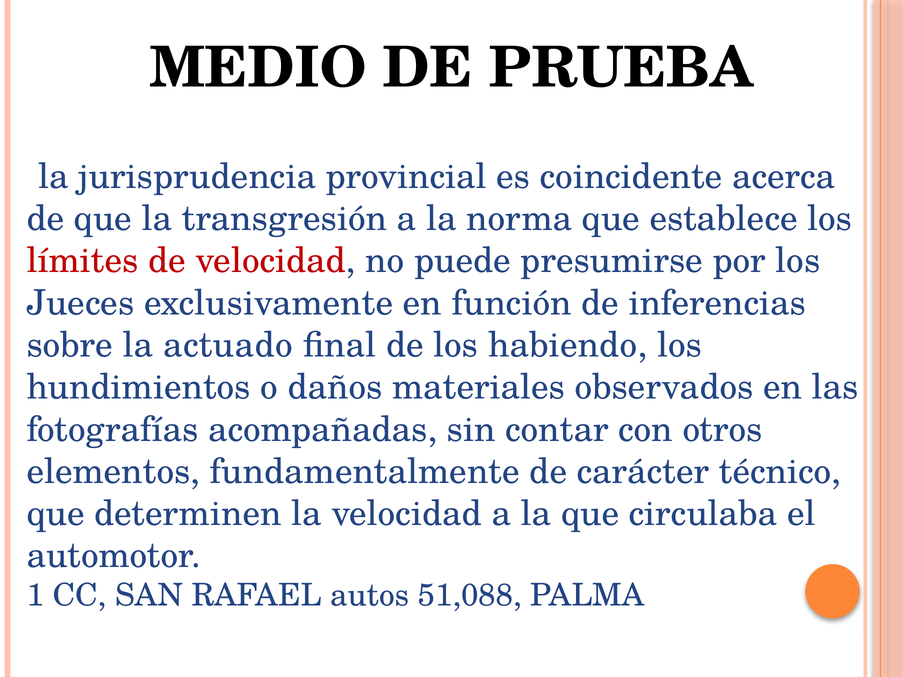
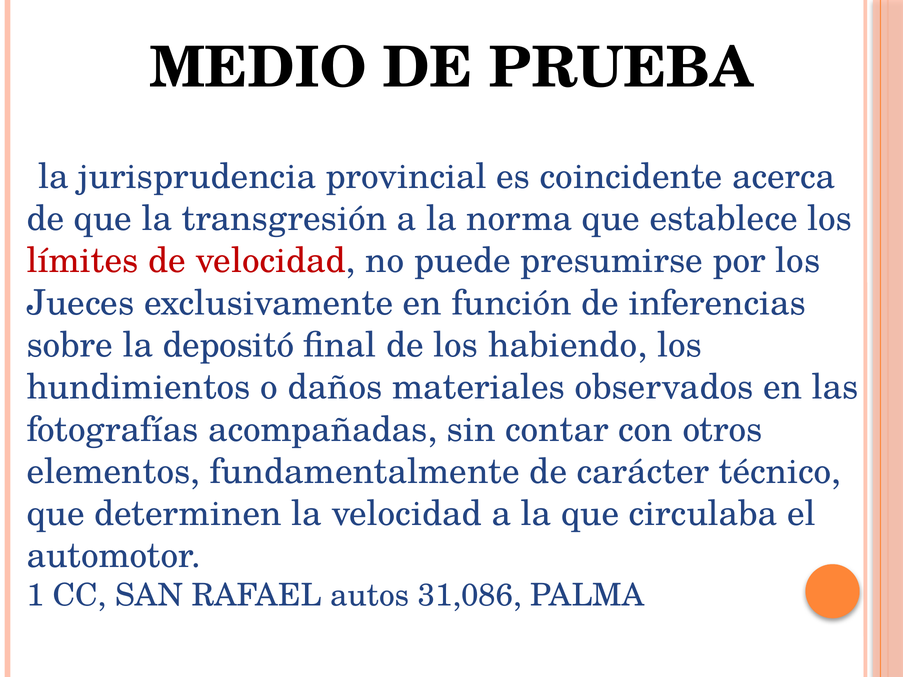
actuado: actuado -> depositó (228, 345)
51,088: 51,088 -> 31,086 (470, 596)
